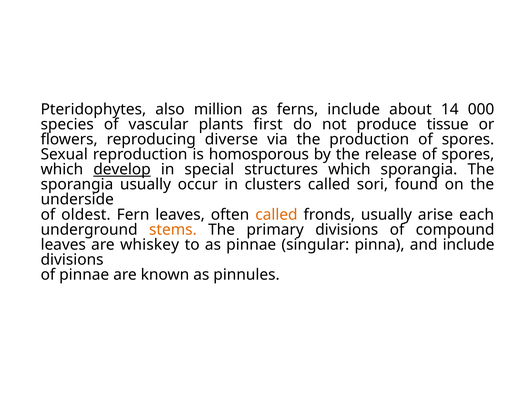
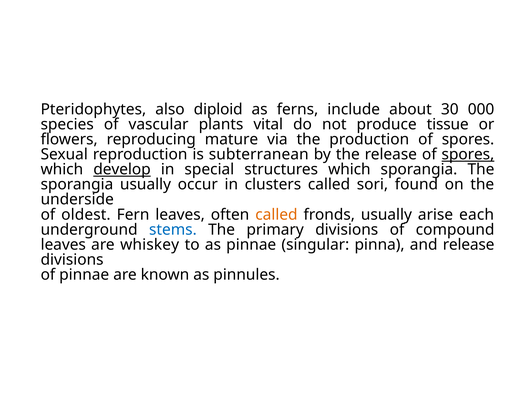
million: million -> diploid (218, 109)
14: 14 -> 30 (450, 109)
first: first -> vital (268, 124)
diverse: diverse -> mature (232, 139)
homosporous: homosporous -> subterranean (259, 154)
spores underline: none -> present (468, 154)
stems colour: orange -> blue (173, 229)
and include: include -> release (469, 244)
